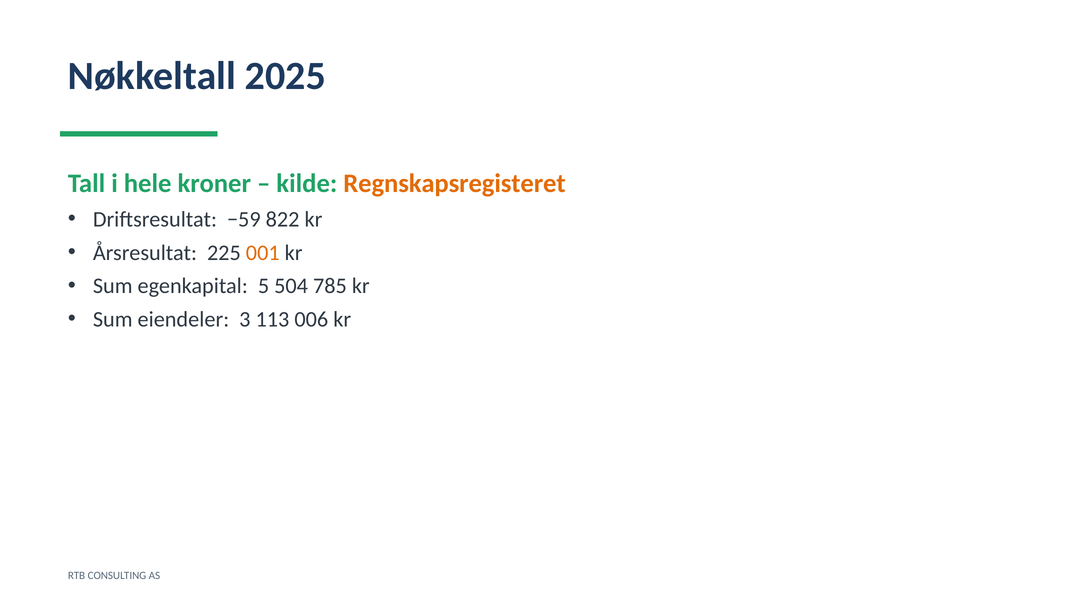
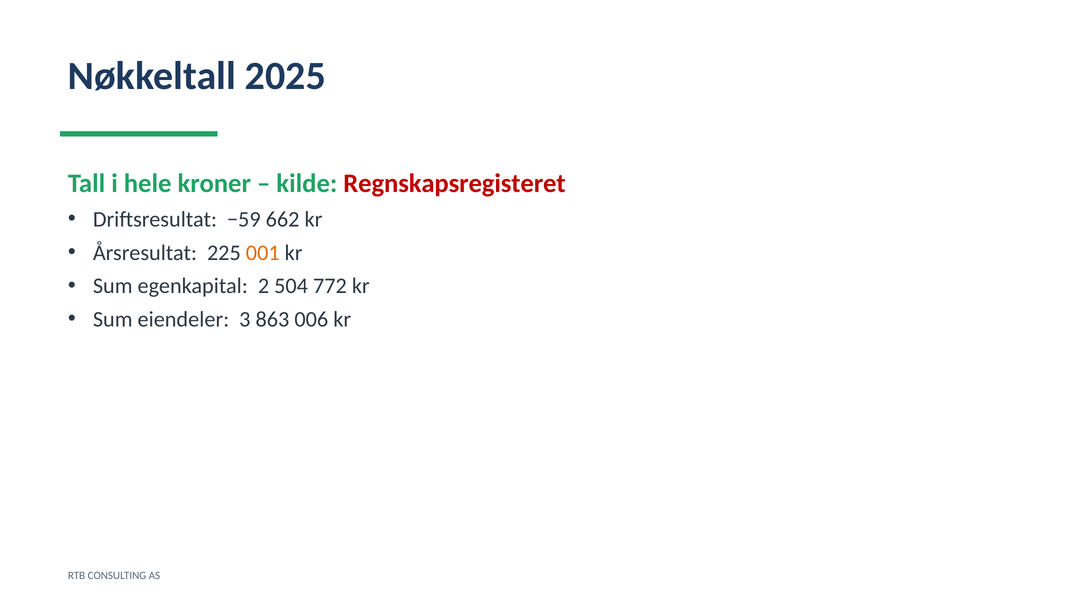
Regnskapsregisteret colour: orange -> red (455, 184)
822: 822 -> 662 (283, 219)
5: 5 -> 2 (264, 286)
785: 785 -> 772 (330, 286)
113: 113 -> 863 (272, 319)
